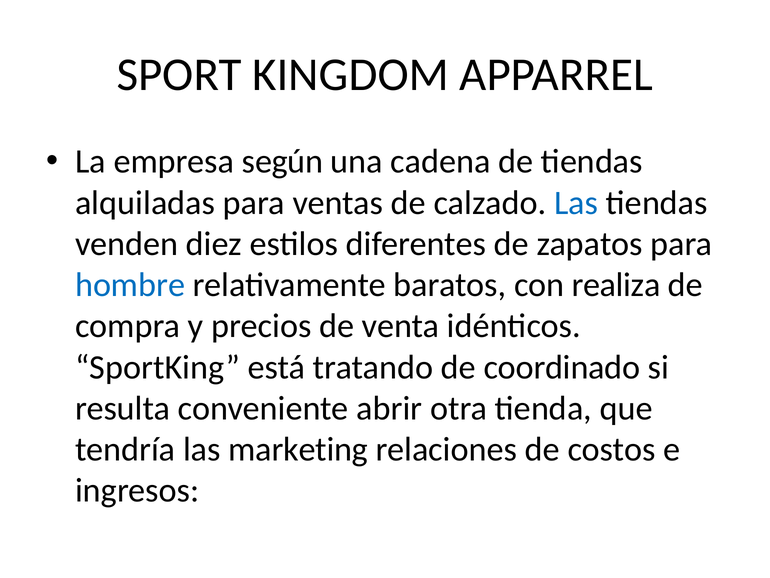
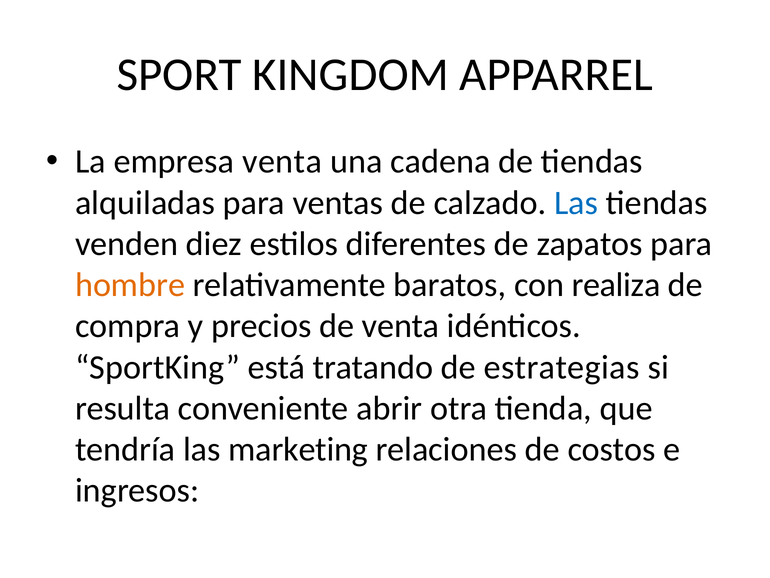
empresa según: según -> venta (282, 162)
hombre colour: blue -> orange (130, 285)
coordinado: coordinado -> estrategias (562, 367)
